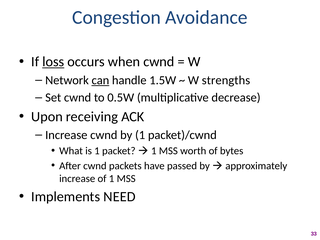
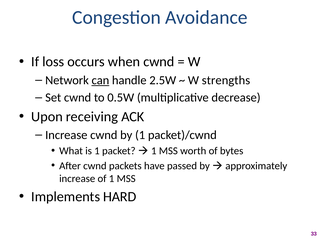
loss underline: present -> none (53, 62)
1.5W: 1.5W -> 2.5W (163, 80)
NEED: NEED -> HARD (120, 197)
